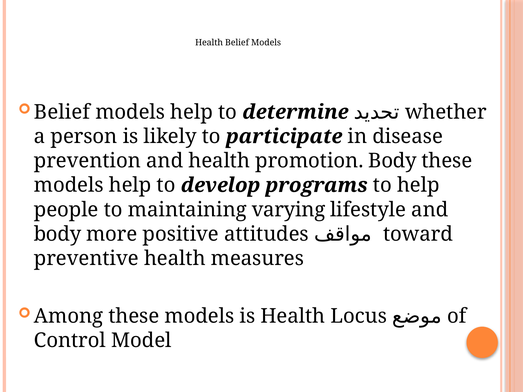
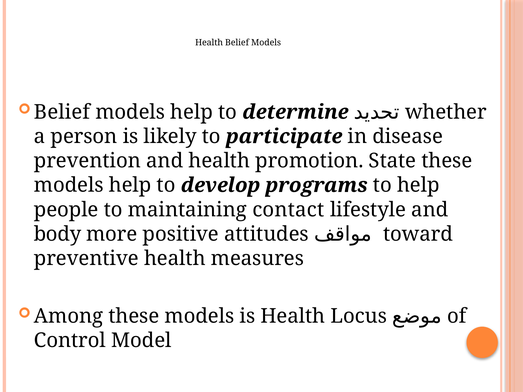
promotion Body: Body -> State (392, 161)
varying: varying -> contact (288, 210)
